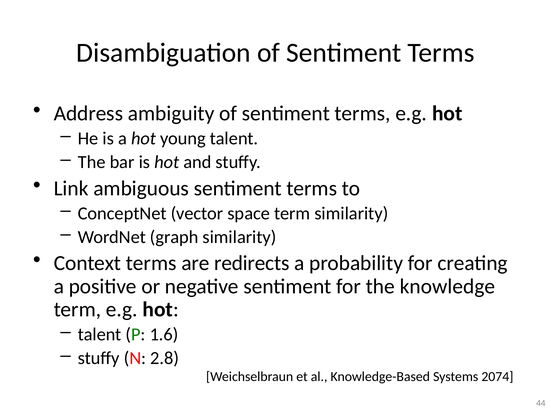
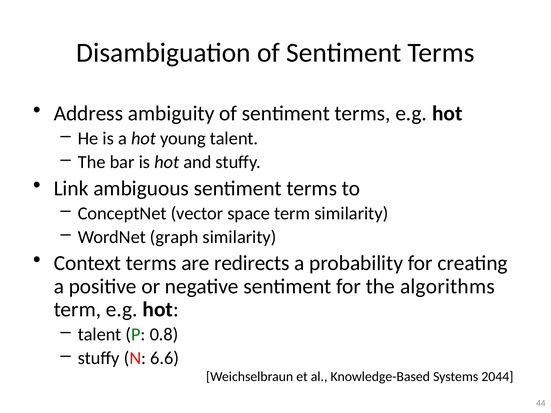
knowledge: knowledge -> algorithms (447, 287)
1.6: 1.6 -> 0.8 (164, 335)
2.8: 2.8 -> 6.6 (165, 358)
2074: 2074 -> 2044 (497, 377)
